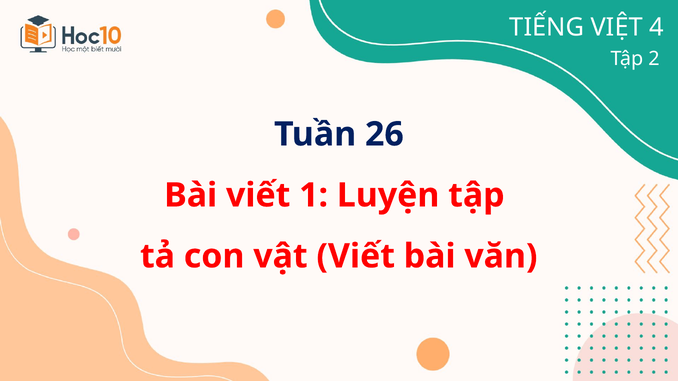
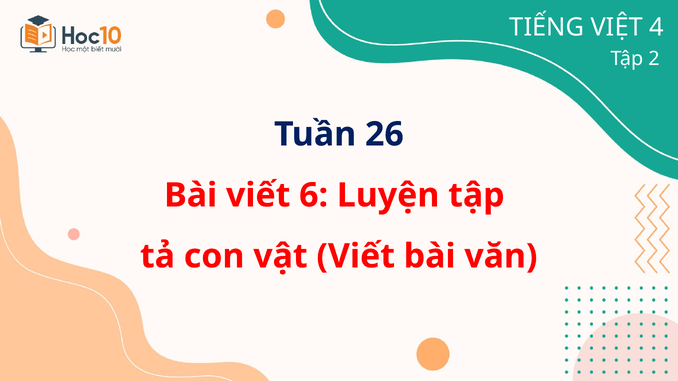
1: 1 -> 6 (314, 195)
